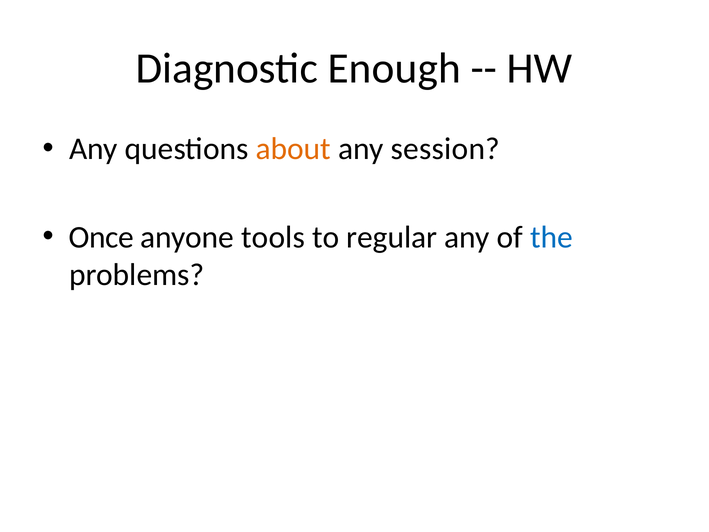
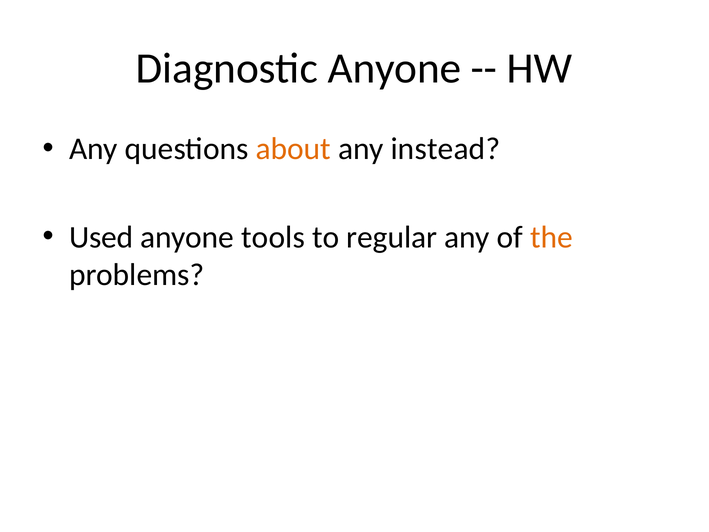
Diagnostic Enough: Enough -> Anyone (394, 69)
session: session -> instead (445, 149)
Once: Once -> Used (101, 237)
the colour: blue -> orange (551, 237)
